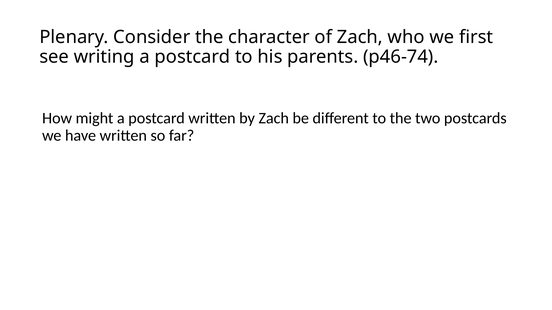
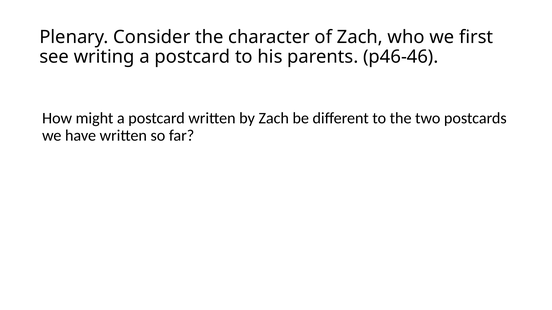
p46-74: p46-74 -> p46-46 (401, 57)
